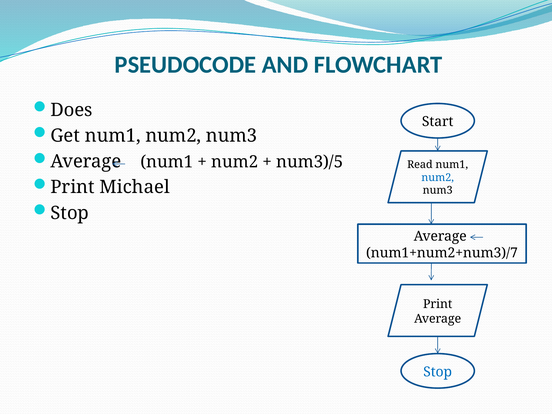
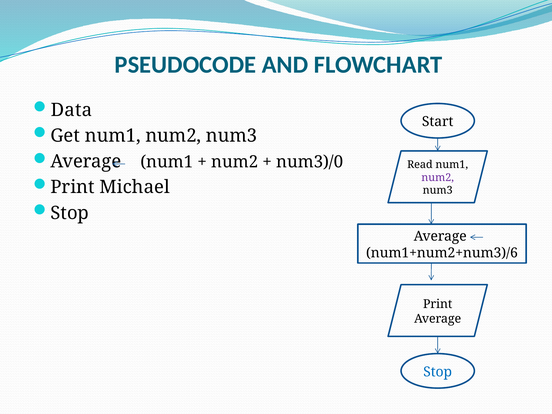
Does: Does -> Data (71, 110)
num3)/5: num3)/5 -> num3)/0 (310, 162)
num2 colour: blue -> purple (438, 178)
num1+num2+num3)/7: num1+num2+num3)/7 -> num1+num2+num3)/6 (442, 253)
